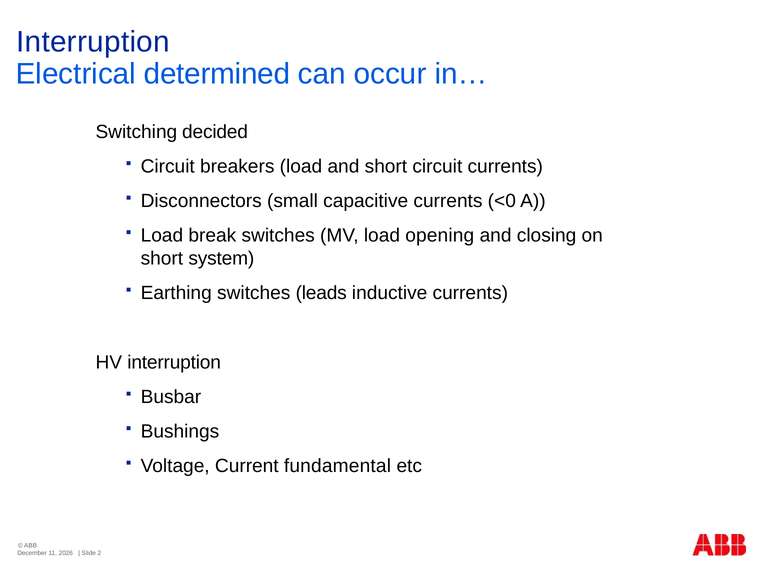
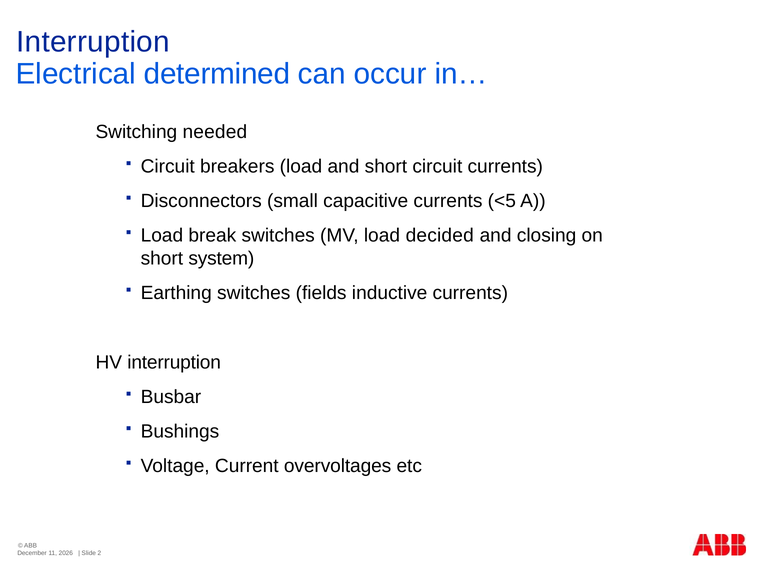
decided: decided -> needed (215, 132)
<0: <0 -> <5 (502, 201)
opening: opening -> decided (440, 236)
leads: leads -> fields (321, 294)
fundamental: fundamental -> overvoltages (338, 467)
